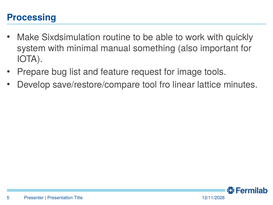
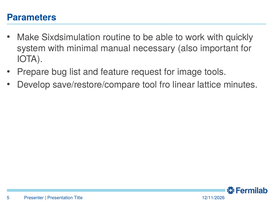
Processing: Processing -> Parameters (32, 17)
something: something -> necessary (154, 48)
